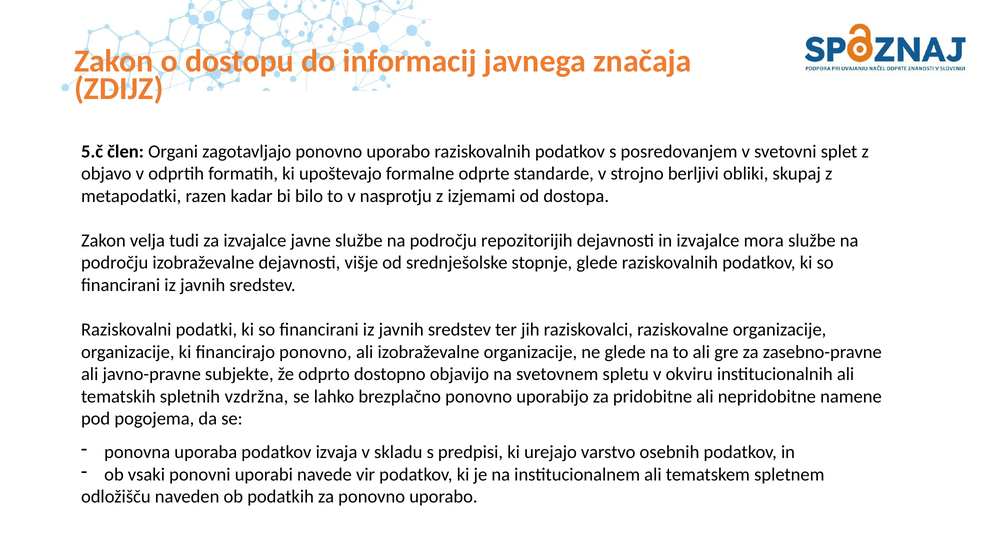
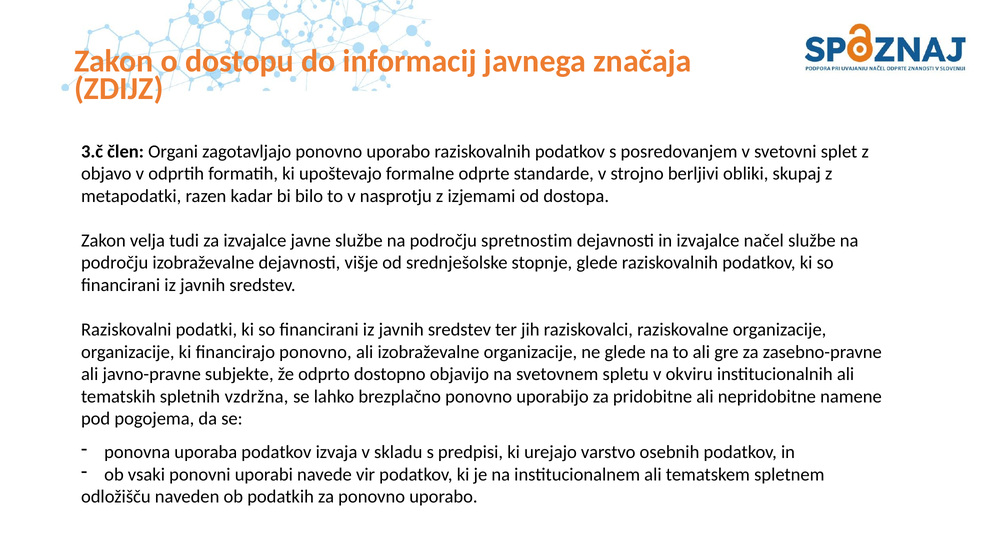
5.č: 5.č -> 3.č (92, 151)
repozitorijih: repozitorijih -> spretnostim (527, 240)
mora: mora -> načel (764, 240)
